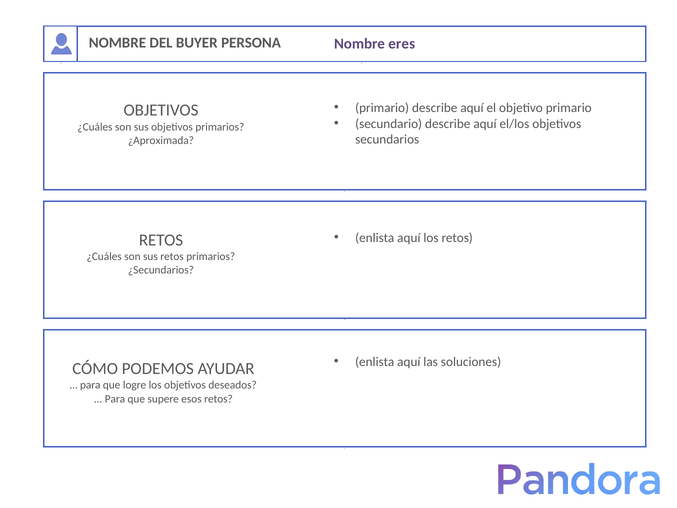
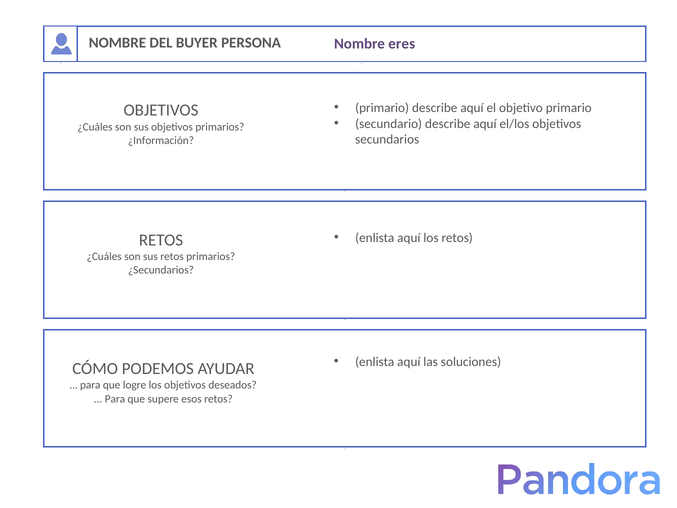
¿Aproximada: ¿Aproximada -> ¿Información (161, 140)
